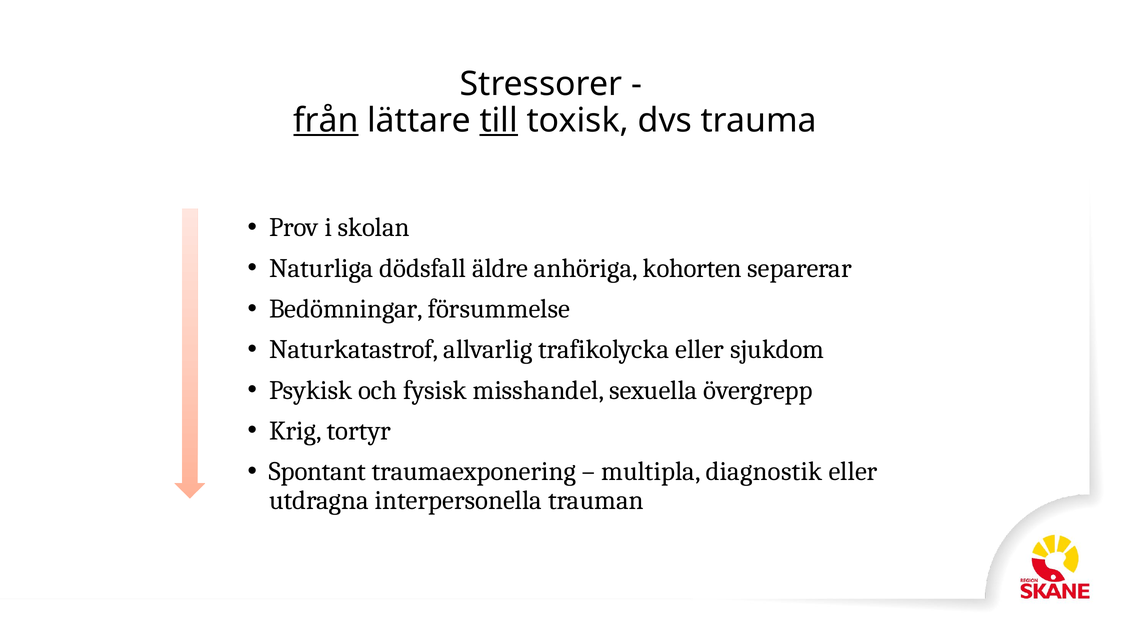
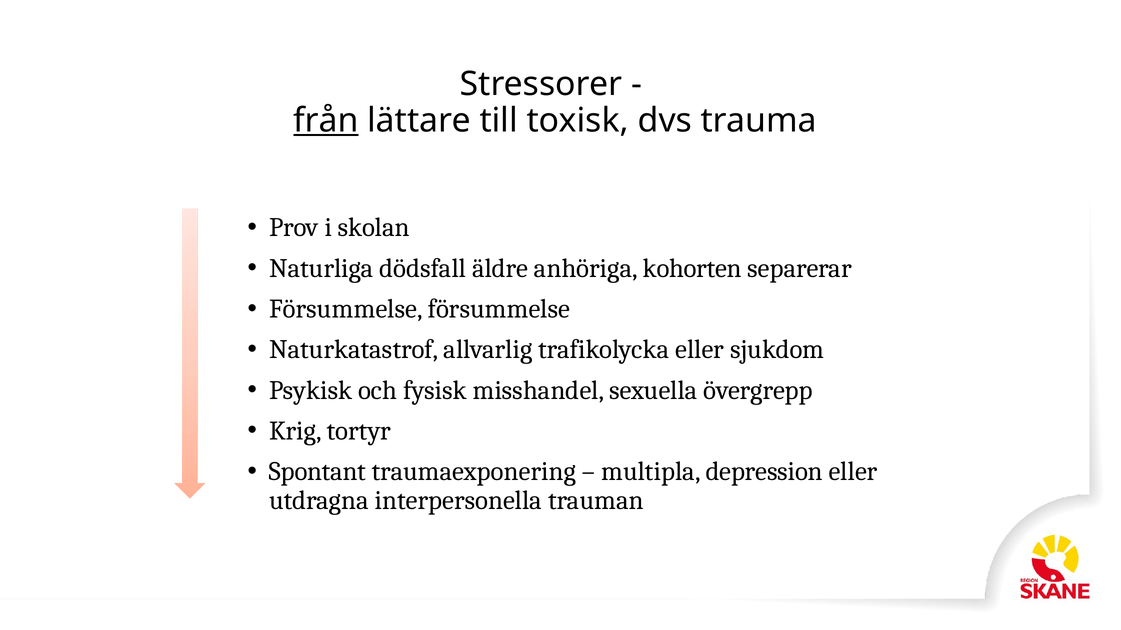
till underline: present -> none (499, 120)
Bedömningar: Bedömningar -> Försummelse (346, 309)
diagnostik: diagnostik -> depression (764, 472)
